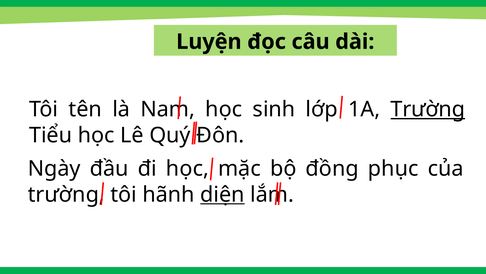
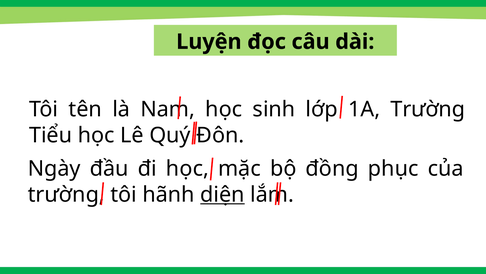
Trường underline: present -> none (428, 109)
